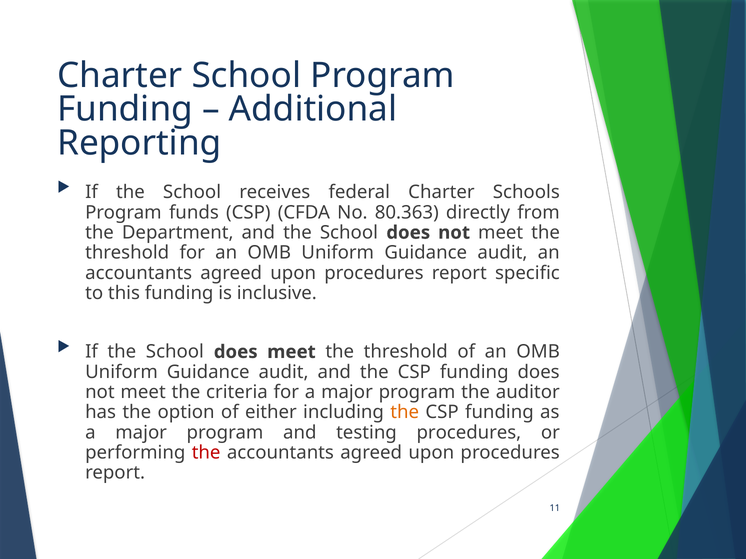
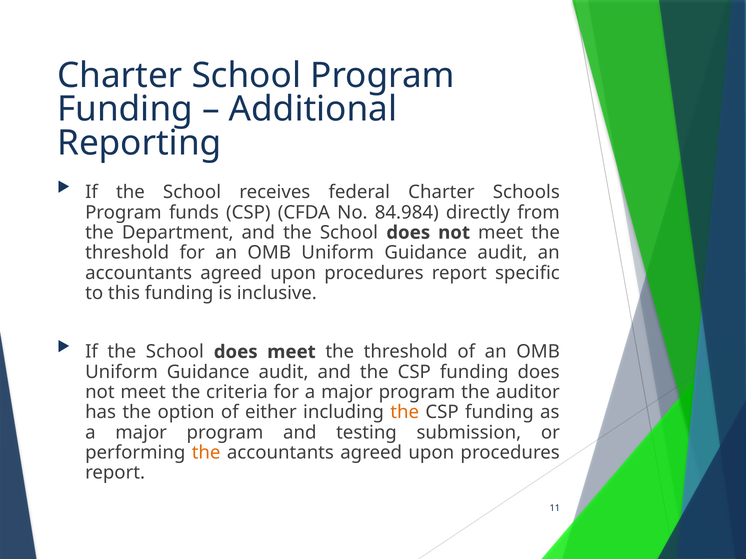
80.363: 80.363 -> 84.984 (407, 213)
testing procedures: procedures -> submission (469, 433)
the colour: red -> orange (206, 453)
